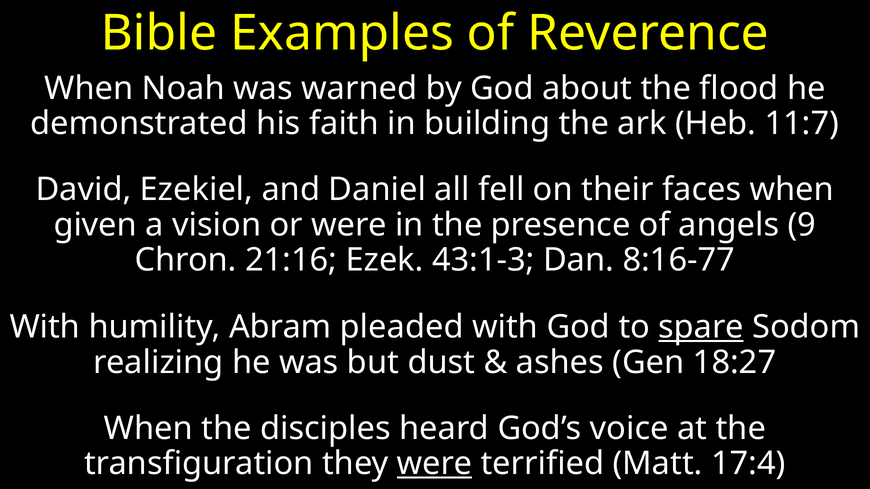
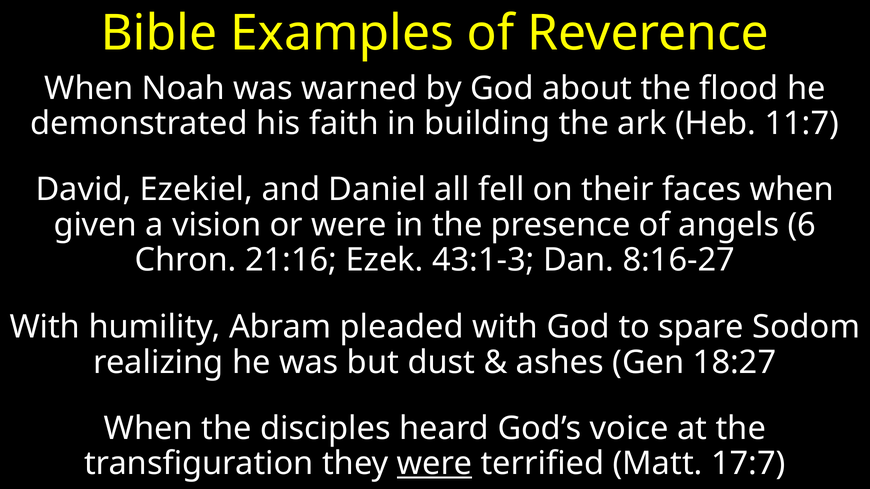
9: 9 -> 6 (802, 225)
8:16-77: 8:16-77 -> 8:16-27 (679, 260)
spare underline: present -> none (701, 327)
17:4: 17:4 -> 17:7 (748, 464)
